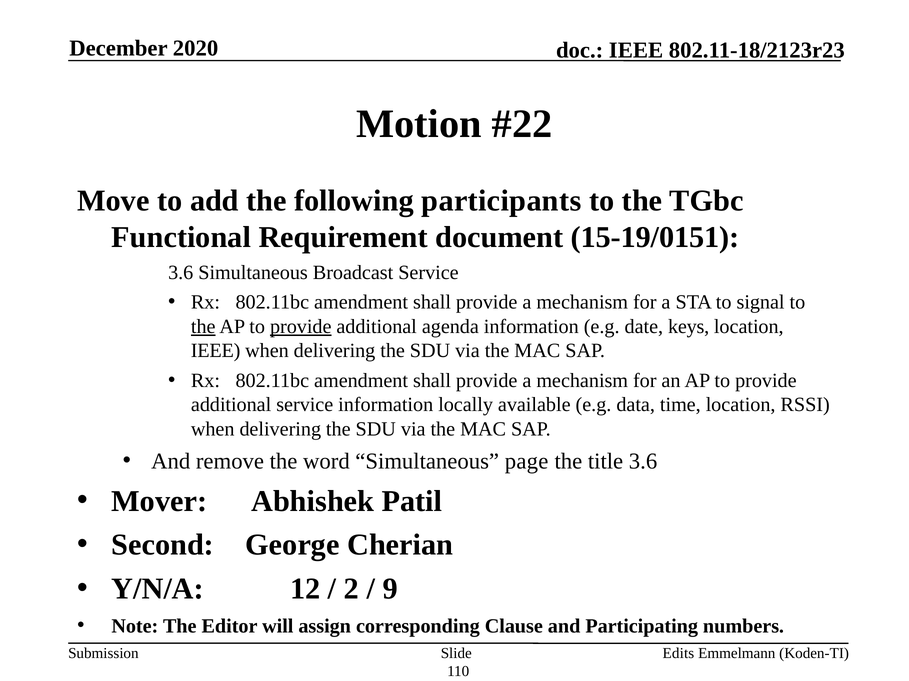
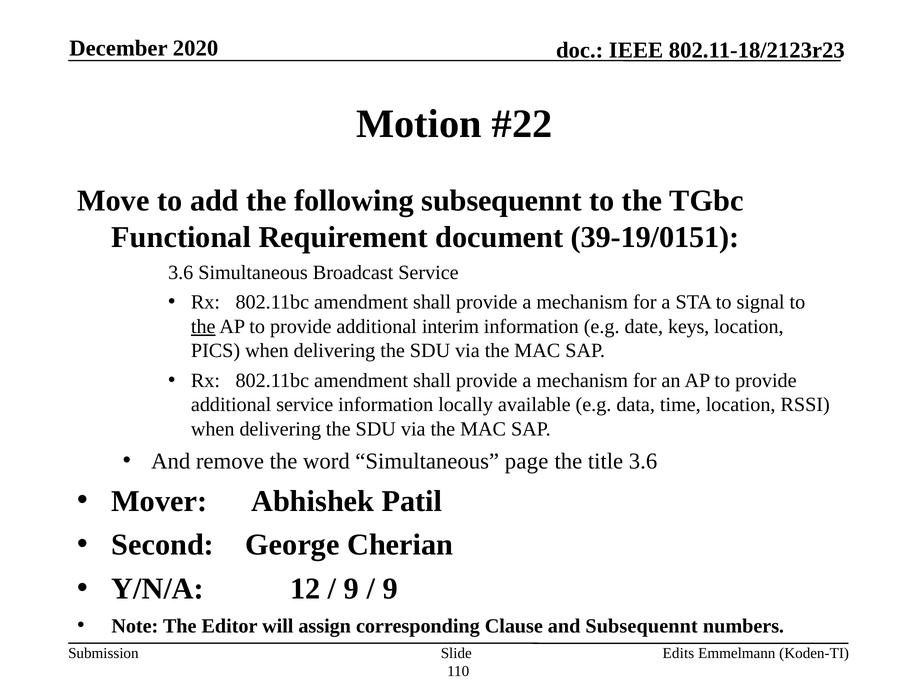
following participants: participants -> subsequennt (502, 201)
15-19/0151: 15-19/0151 -> 39-19/0151 (655, 237)
provide underline: present -> none (301, 327)
agenda: agenda -> interim (450, 327)
IEEE: IEEE -> PICS (216, 351)
2: 2 -> 9 (351, 590)
and Participating: Participating -> Subsequennt (642, 627)
